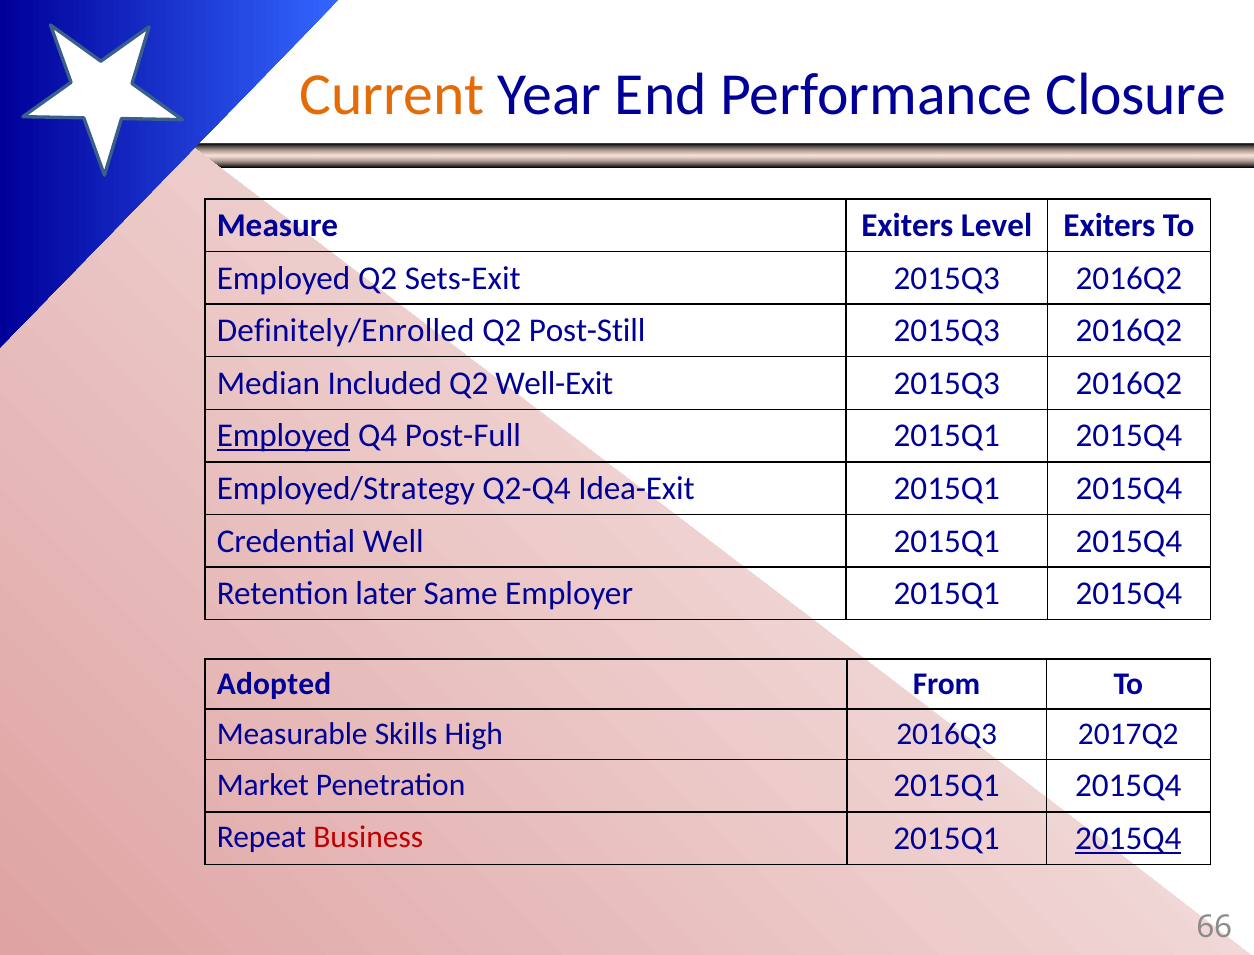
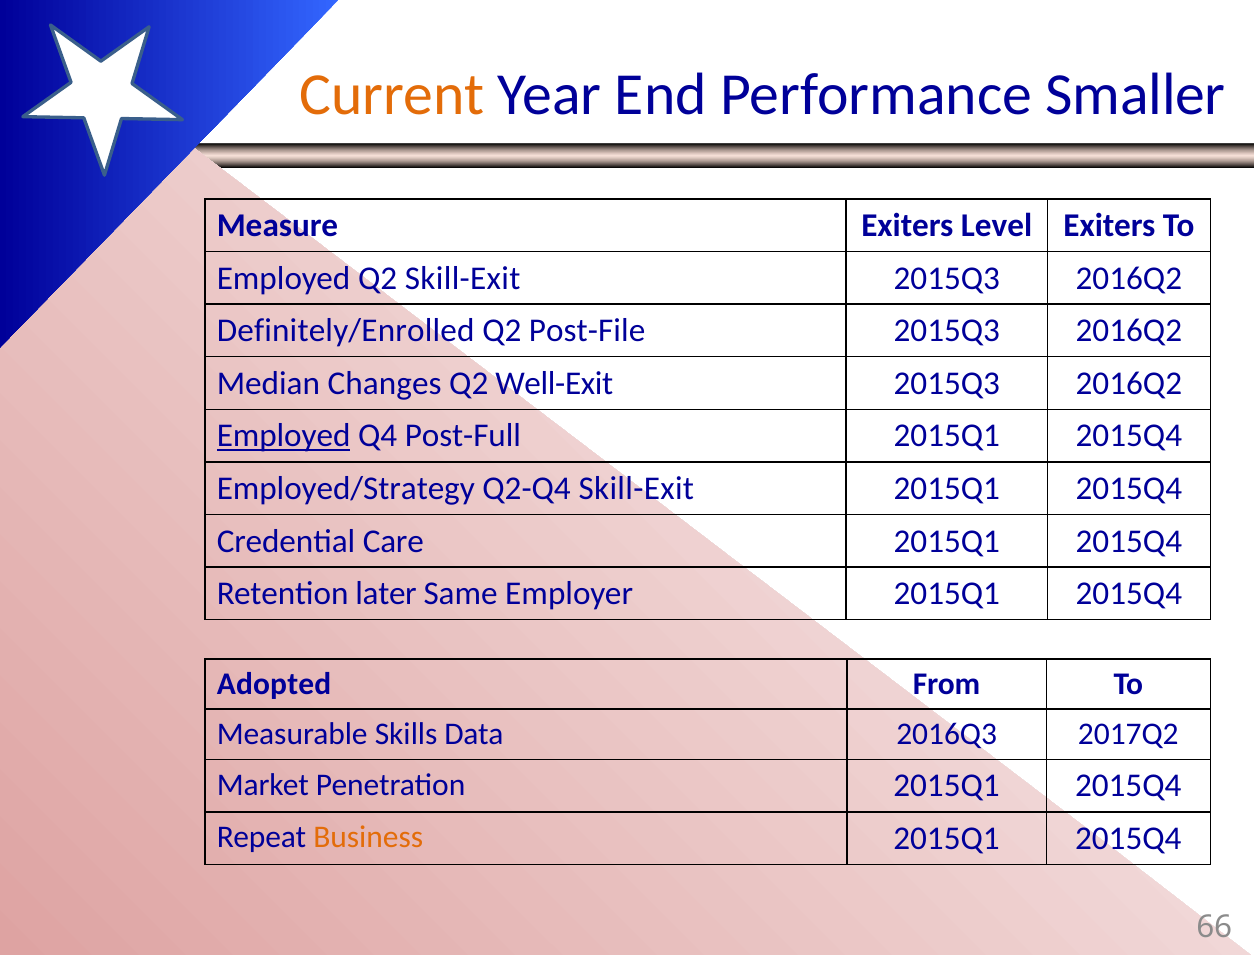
Closure: Closure -> Smaller (1136, 94)
Q2 Sets-Exit: Sets-Exit -> Skill-Exit (463, 278)
Post-Still: Post-Still -> Post-File (587, 331)
Included: Included -> Changes (385, 384)
Q2-Q4 Idea-Exit: Idea-Exit -> Skill-Exit (636, 489)
Well: Well -> Care (393, 541)
High: High -> Data (474, 735)
Business colour: red -> orange (368, 838)
2015Q4 underline: present -> none (1128, 839)
